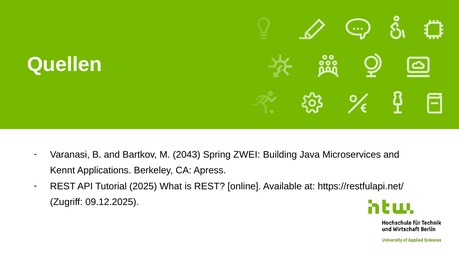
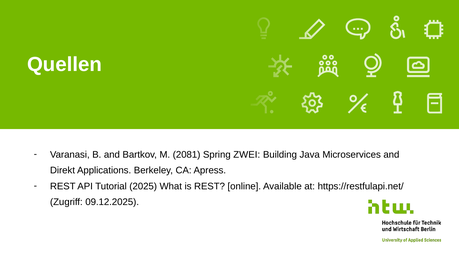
2043: 2043 -> 2081 (187, 155)
Kennt: Kennt -> Direkt (63, 171)
